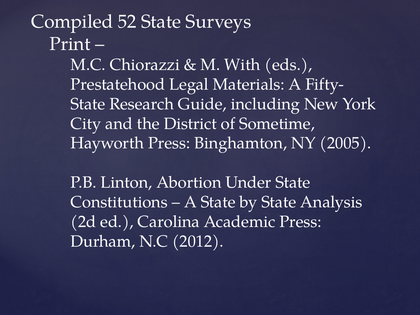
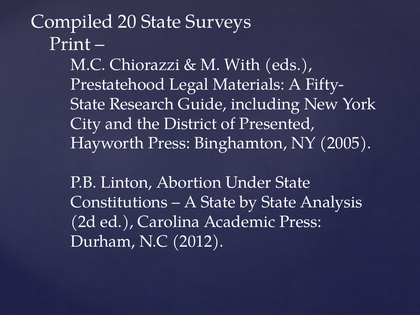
52: 52 -> 20 (127, 22)
Sometime: Sometime -> Presented (277, 124)
